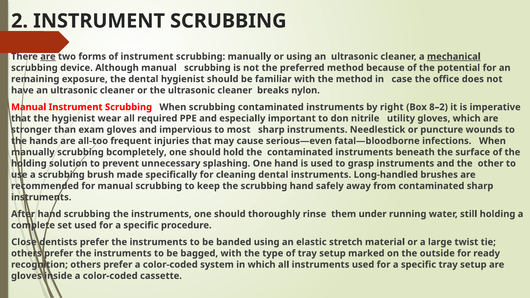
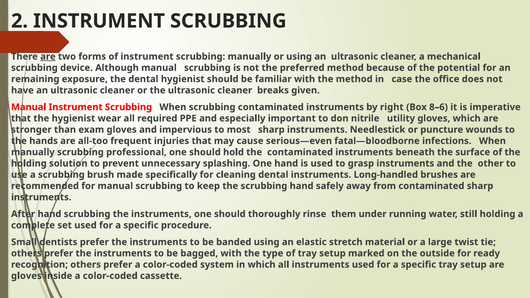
mechanical underline: present -> none (454, 57)
nylon: nylon -> given (306, 90)
8–2: 8–2 -> 8–6 (439, 107)
bcompletely: bcompletely -> professional (136, 152)
Close: Close -> Small (24, 242)
